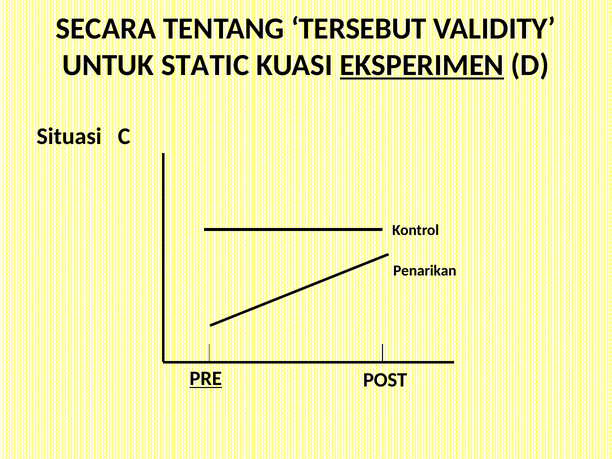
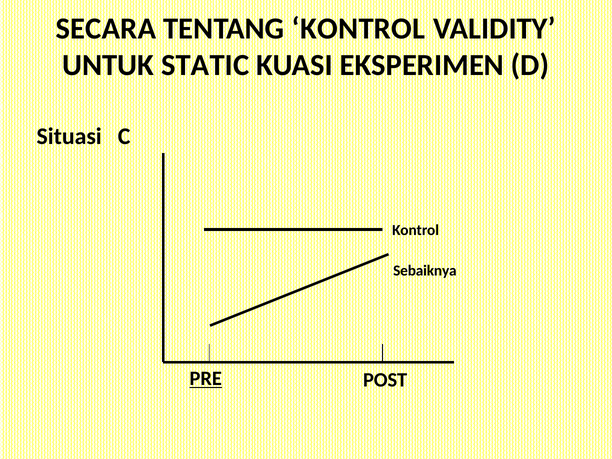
TENTANG TERSEBUT: TERSEBUT -> KONTROL (359, 29)
EKSPERIMEN underline: present -> none (422, 65)
Penarikan: Penarikan -> Sebaiknya (425, 271)
